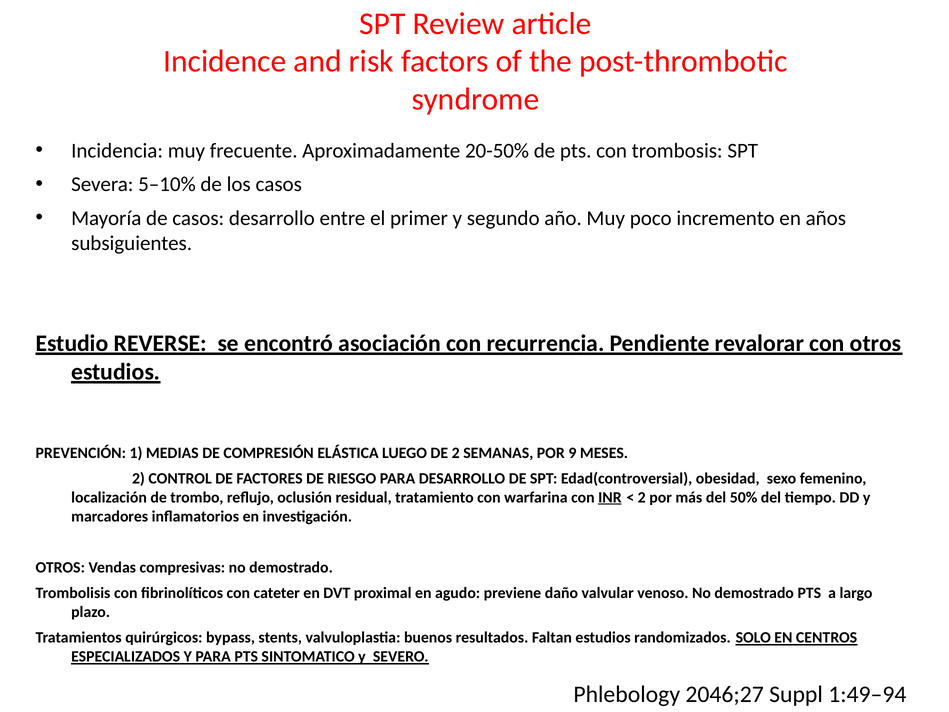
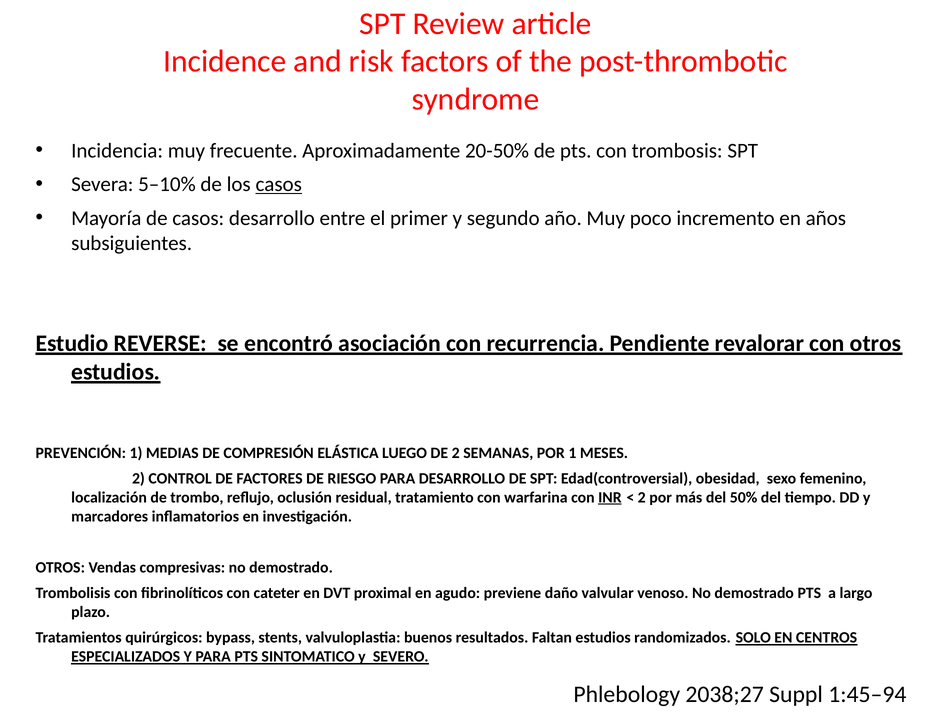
casos underline: none -> present (279, 184)
POR 9: 9 -> 1 (572, 453)
2046;27: 2046;27 -> 2038;27 (725, 694)
1:49–94: 1:49–94 -> 1:45–94 (867, 694)
